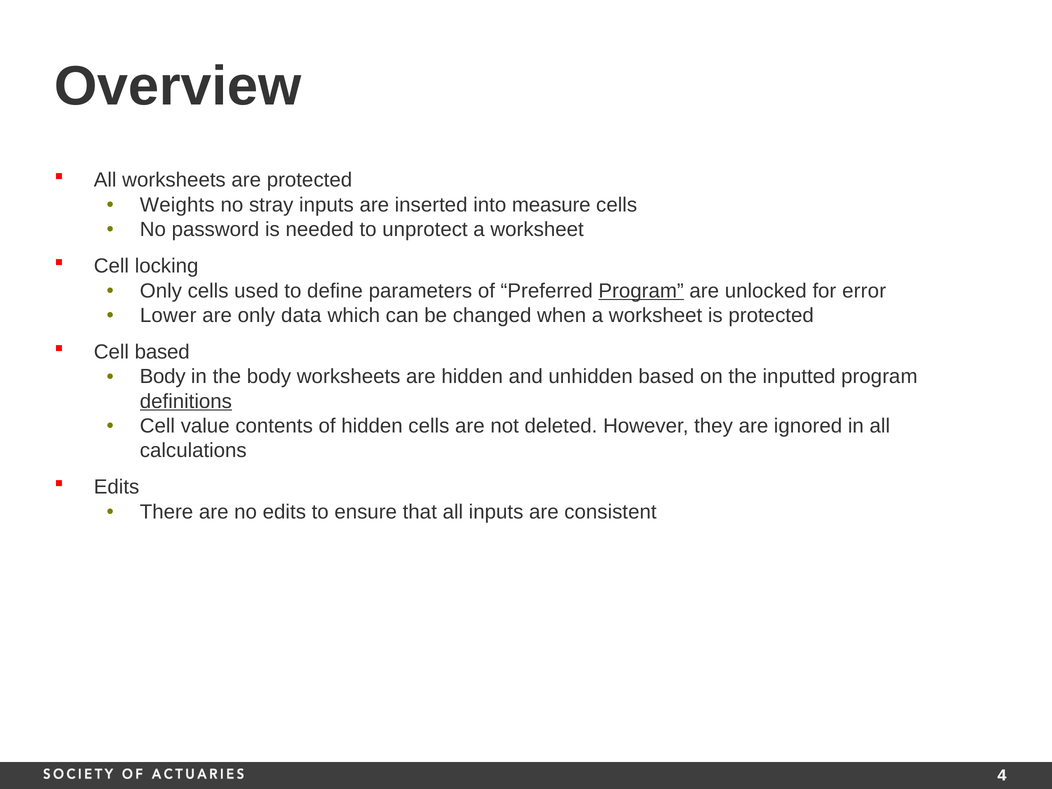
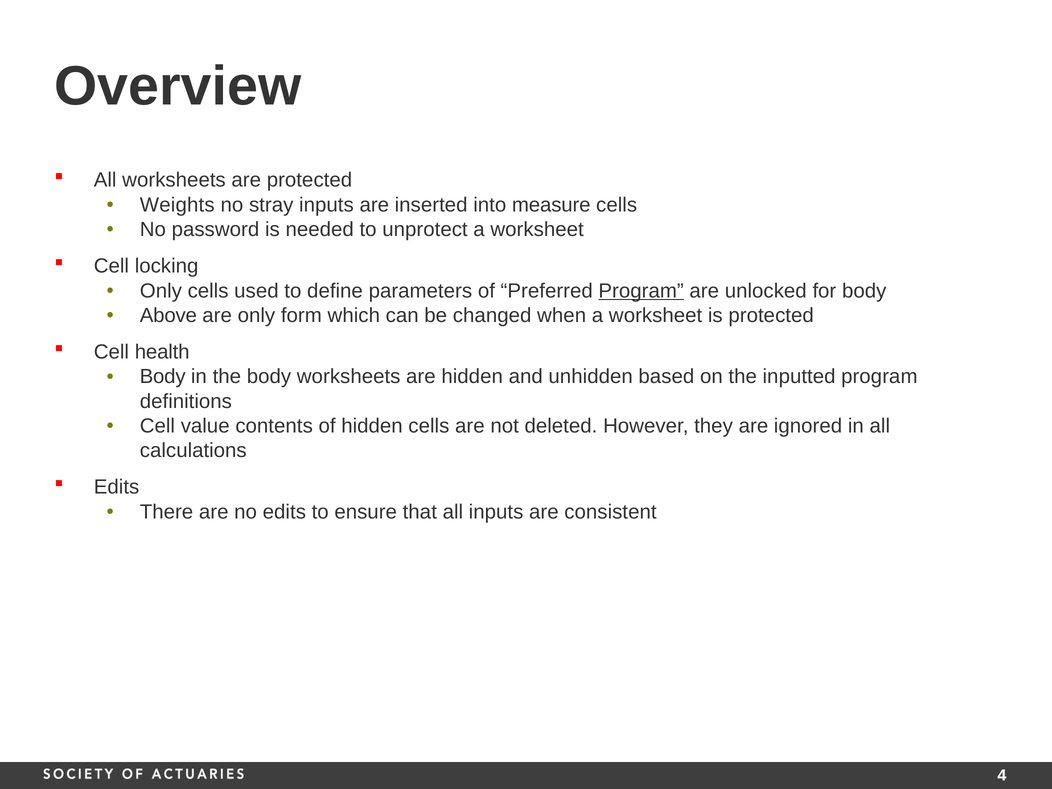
for error: error -> body (864, 291)
Lower: Lower -> Above (168, 315)
data: data -> form (301, 315)
Cell based: based -> health (162, 352)
definitions underline: present -> none (186, 401)
